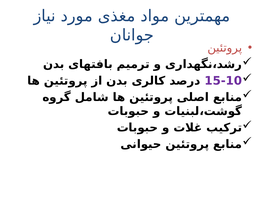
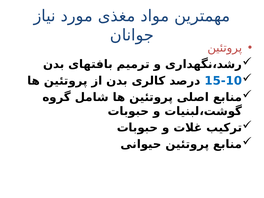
15-10 colour: purple -> blue (223, 81)
